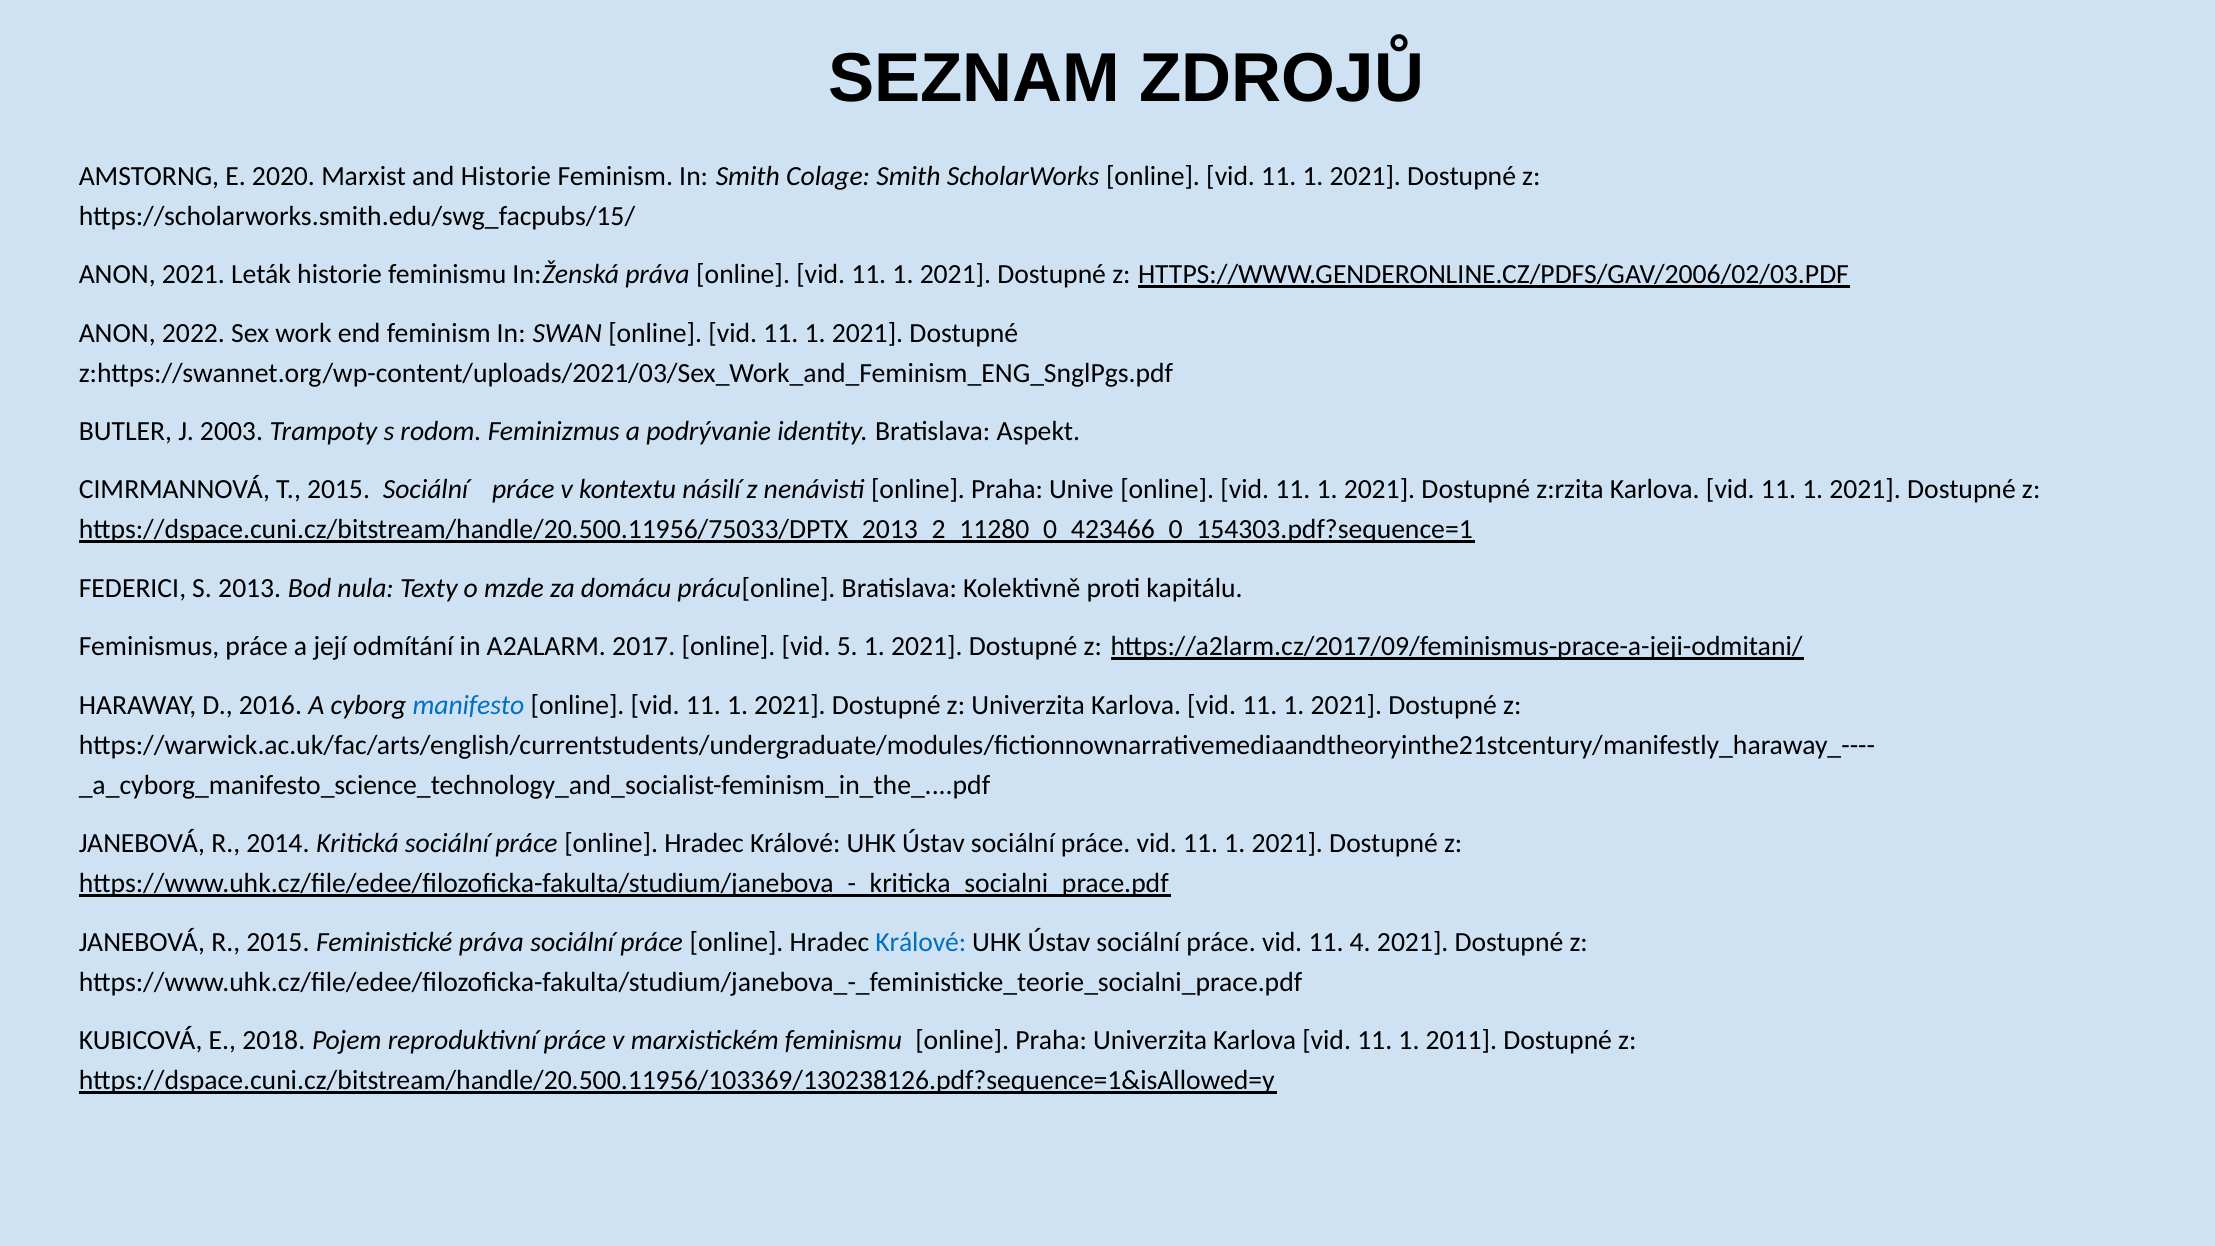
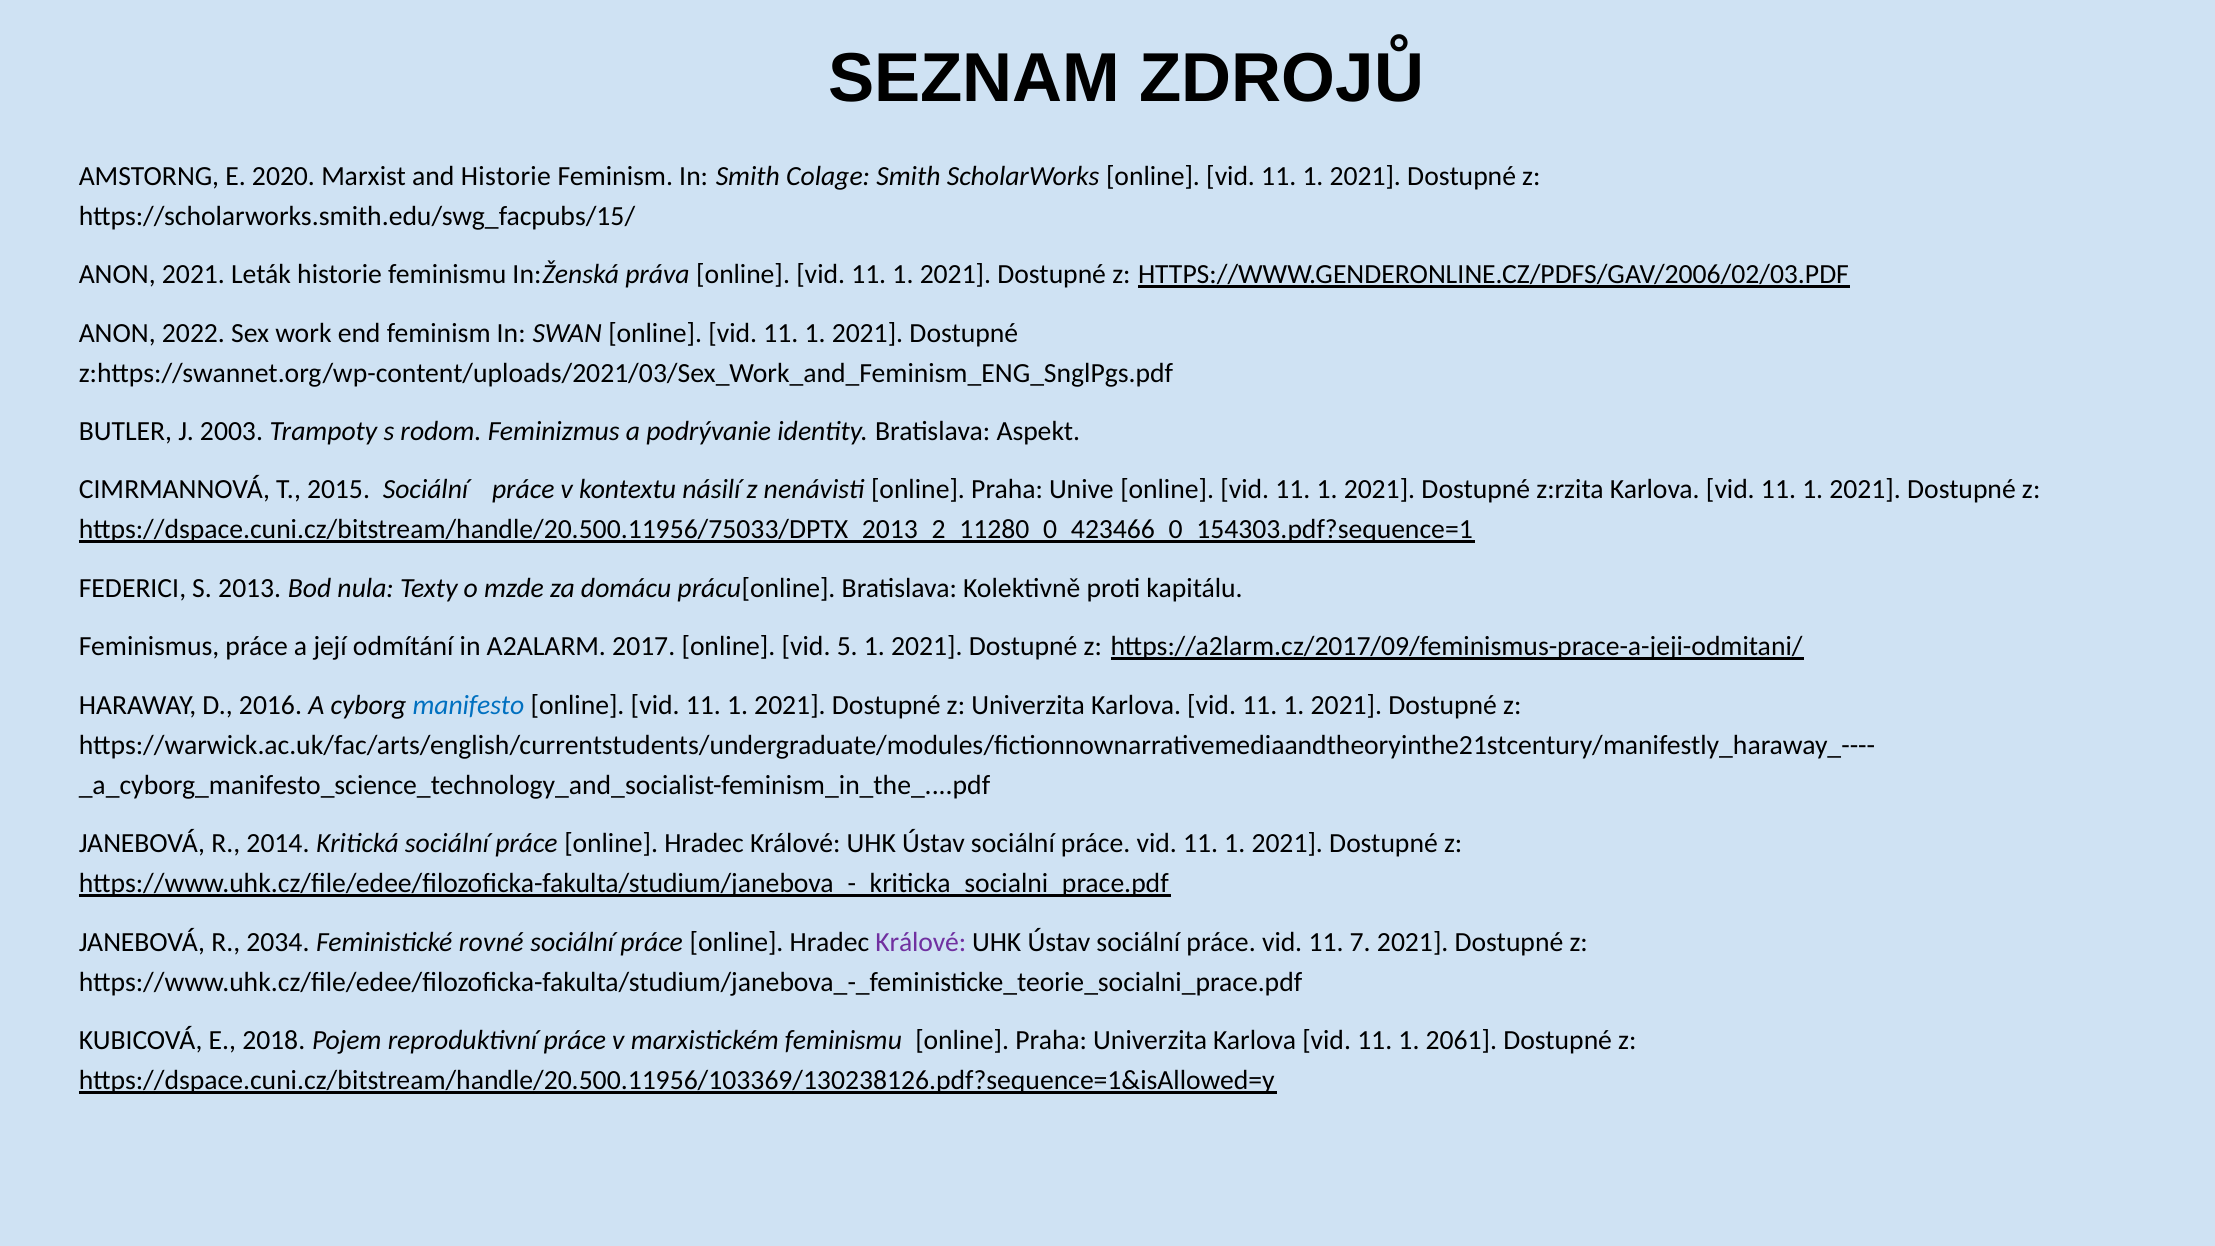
R 2015: 2015 -> 2034 (278, 942)
Feministické práva: práva -> rovné (491, 942)
Králové colour: blue -> purple (921, 942)
4: 4 -> 7 (1360, 942)
2011: 2011 -> 2061 (1461, 1040)
